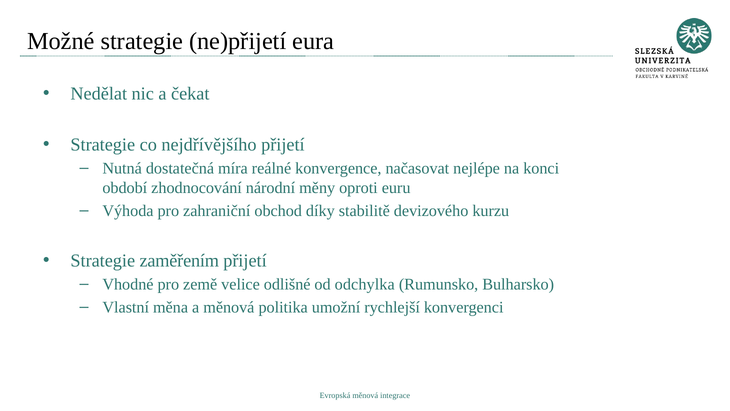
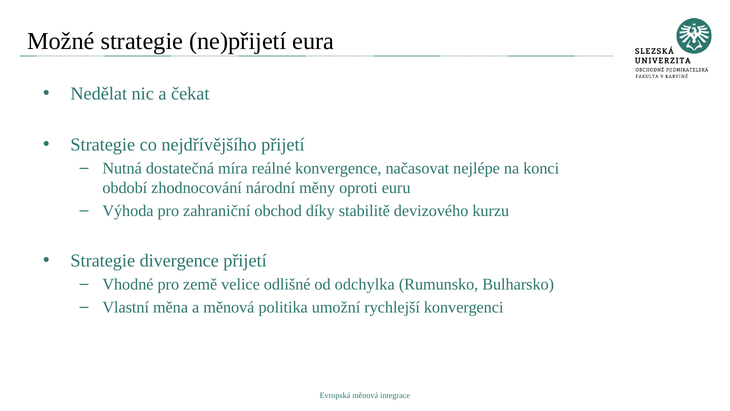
zaměřením: zaměřením -> divergence (179, 261)
